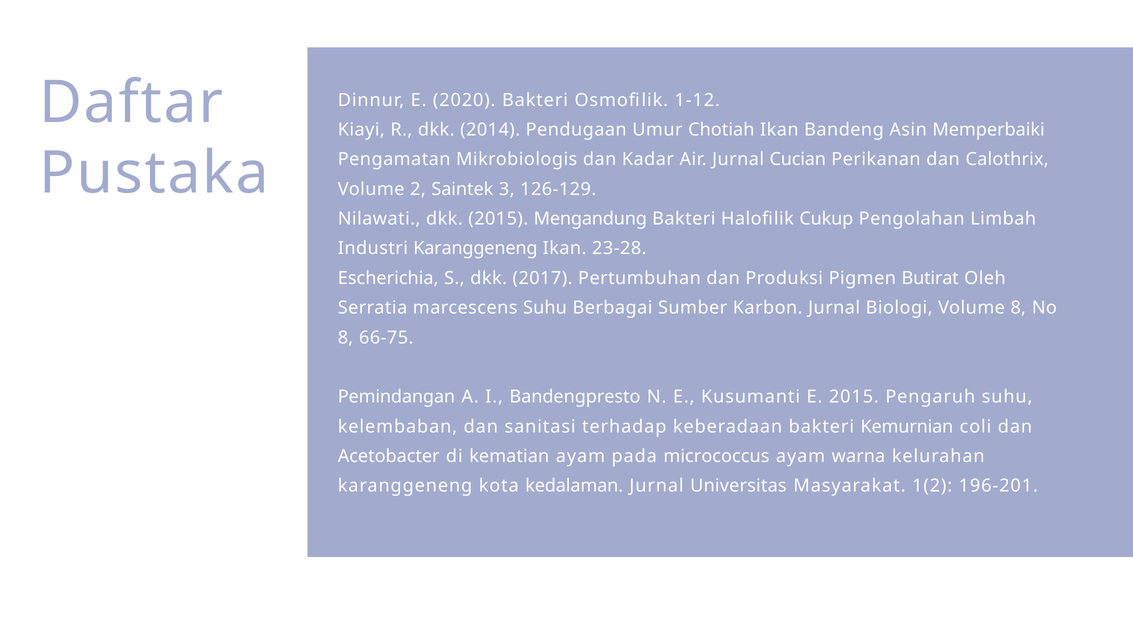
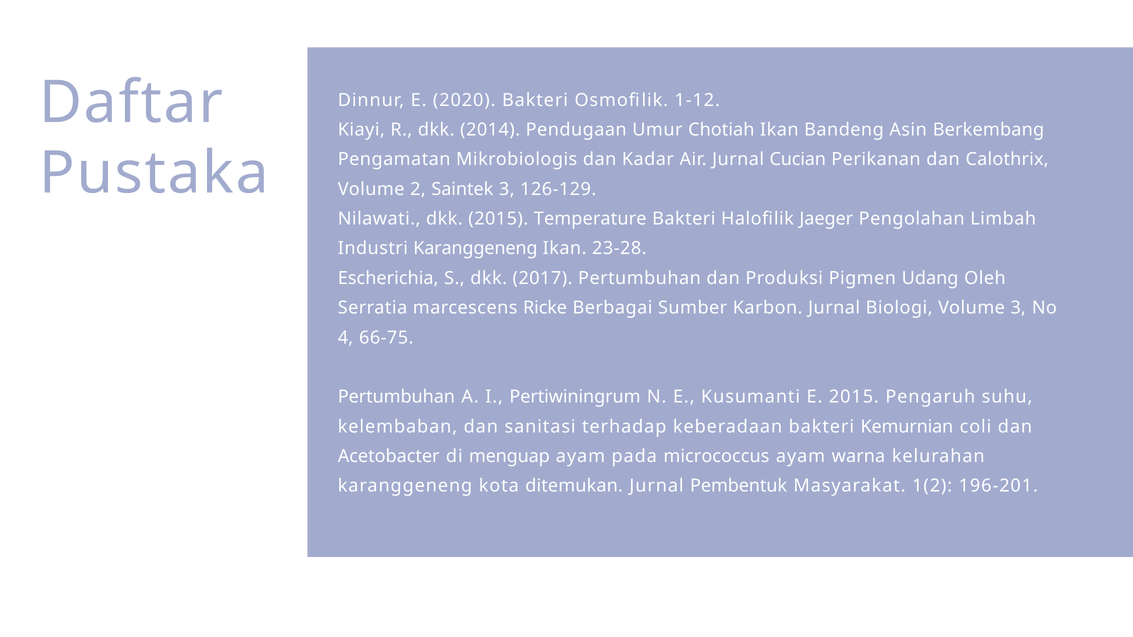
Memperbaiki: Memperbaiki -> Berkembang (988, 130)
Mengandung: Mengandung -> Temperature (590, 219)
Cukup: Cukup -> Jaeger (826, 219)
Butirat: Butirat -> Udang (930, 278)
marcescens Suhu: Suhu -> Ricke (545, 308)
Volume 8: 8 -> 3 (1018, 308)
8: 8 -> 4 (346, 338)
Pemindangan: Pemindangan -> Pertumbuhan (396, 397)
Bandengpresto: Bandengpresto -> Pertiwiningrum (575, 397)
kematian: kematian -> menguap (509, 456)
kedalaman: kedalaman -> ditemukan (574, 486)
Universitas: Universitas -> Pembentuk (739, 486)
